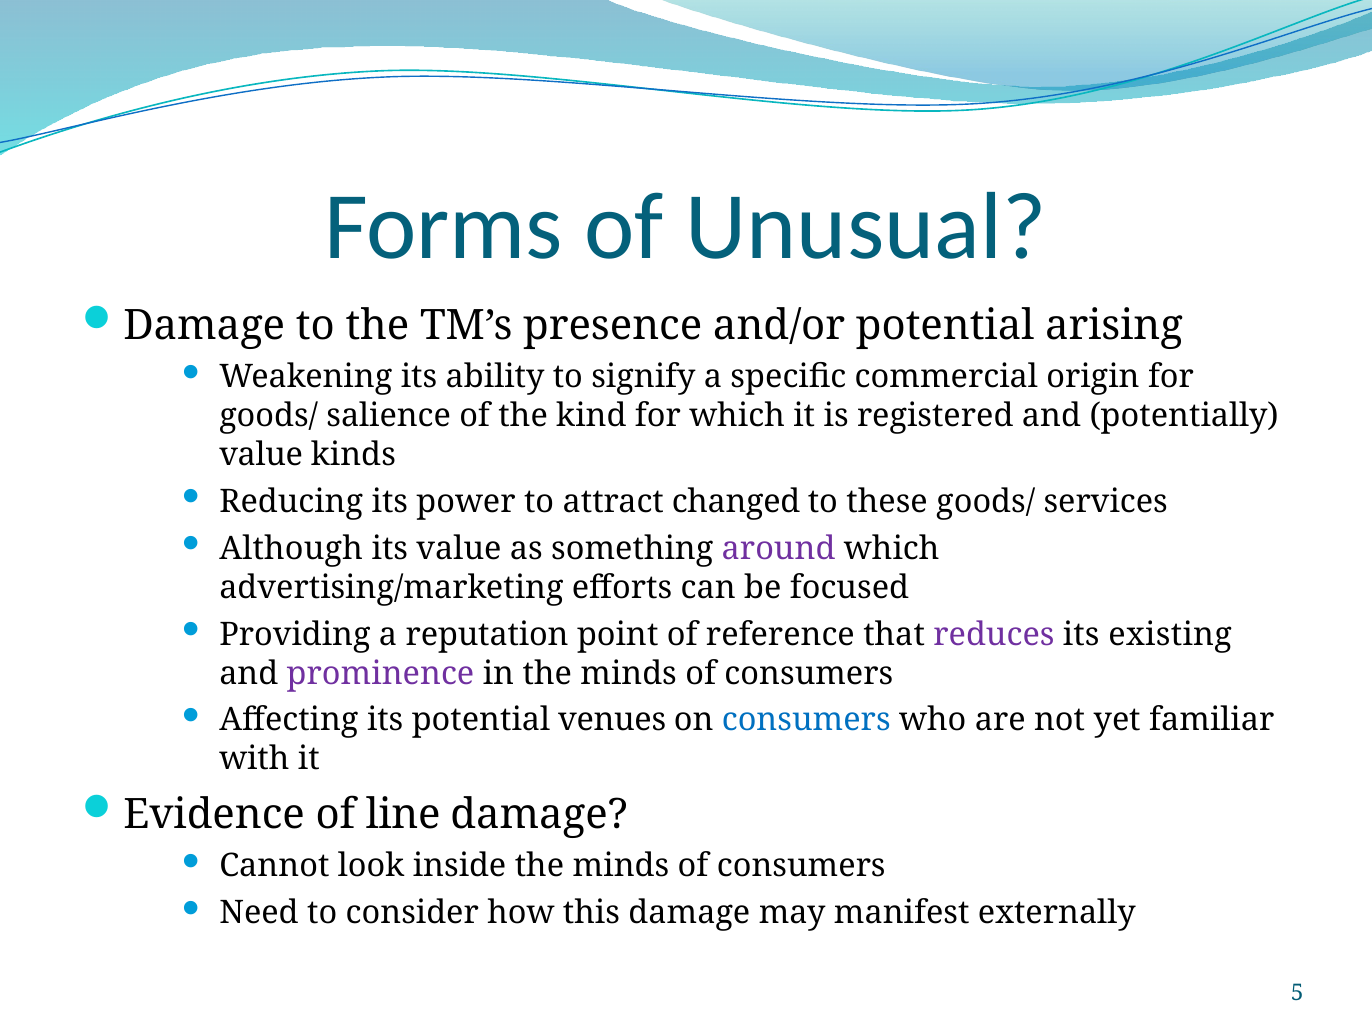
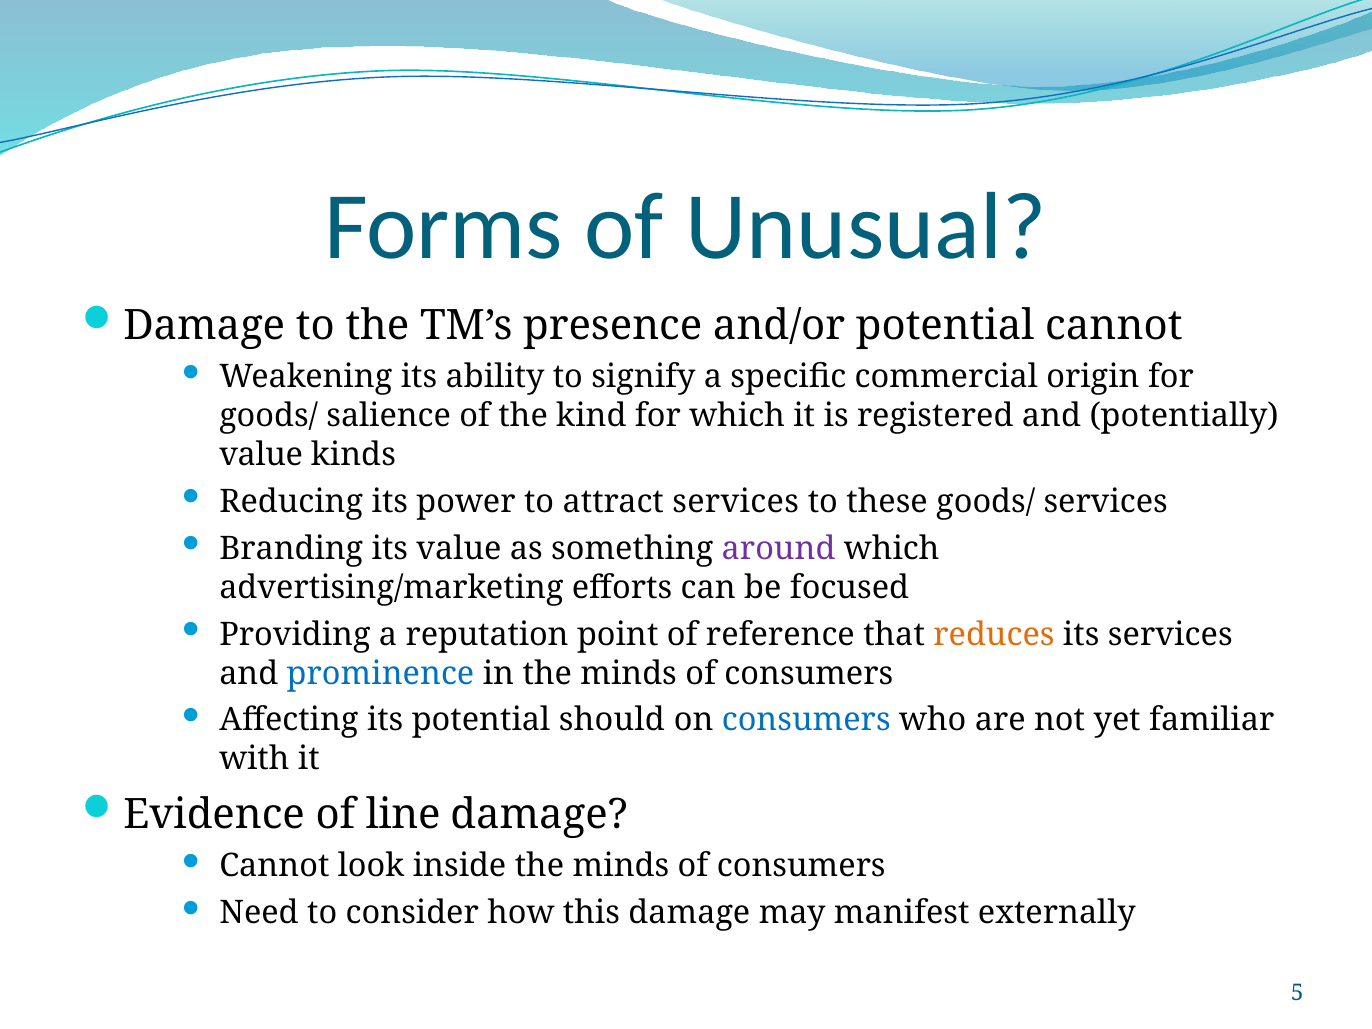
potential arising: arising -> cannot (1114, 325)
attract changed: changed -> services (736, 502)
Although: Although -> Branding (291, 549)
reduces colour: purple -> orange (994, 634)
its existing: existing -> services (1170, 634)
prominence colour: purple -> blue (381, 673)
venues: venues -> should (612, 720)
